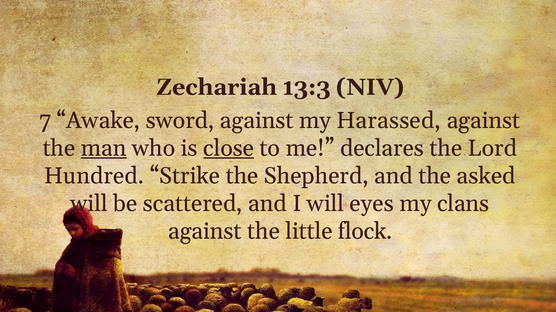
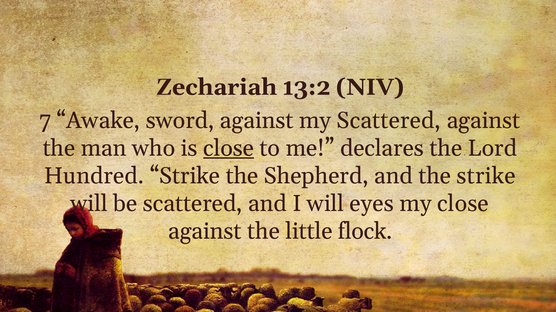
13:3: 13:3 -> 13:2 (307, 87)
my Harassed: Harassed -> Scattered (389, 121)
man underline: present -> none (104, 148)
the asked: asked -> strike (486, 176)
my clans: clans -> close (463, 204)
